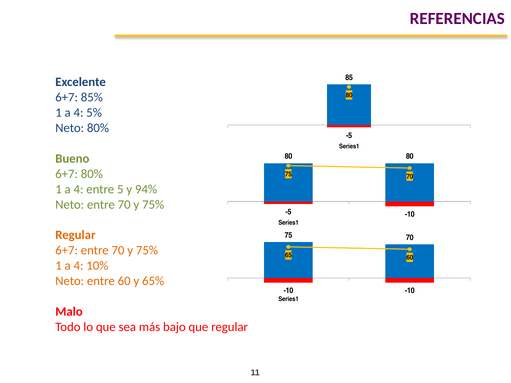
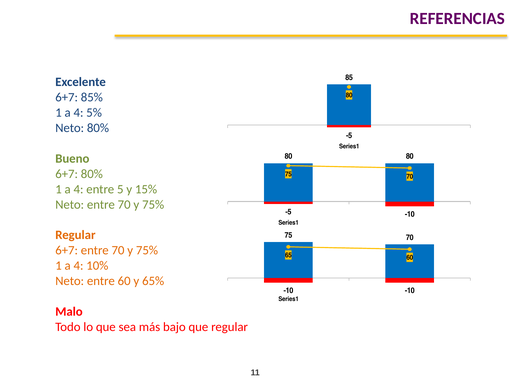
94%: 94% -> 15% (146, 189)
